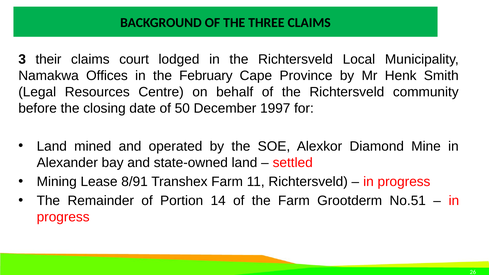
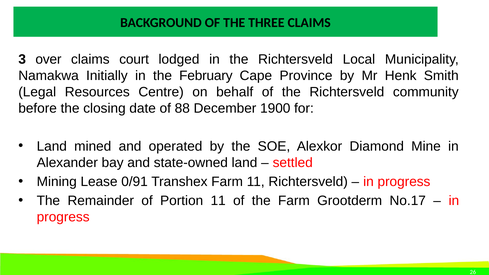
their: their -> over (48, 59)
Offices: Offices -> Initially (107, 76)
50: 50 -> 88 (182, 108)
1997: 1997 -> 1900 (275, 108)
8/91: 8/91 -> 0/91 (135, 182)
Portion 14: 14 -> 11 (218, 201)
No.51: No.51 -> No.17 (408, 201)
